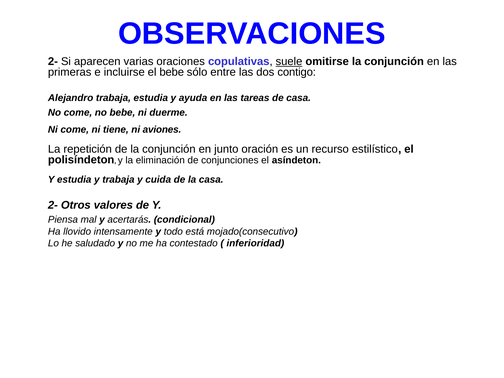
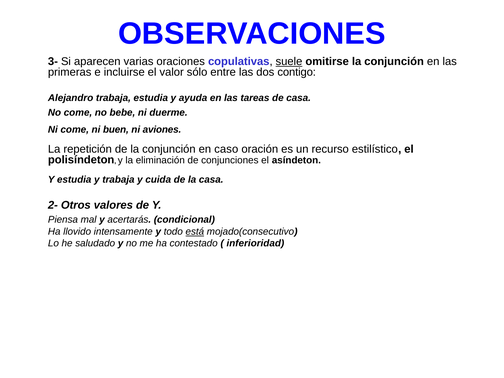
2-: 2- -> 3- (53, 61)
el bebe: bebe -> valor (172, 72)
tiene: tiene -> buen (116, 130)
junto: junto -> caso (226, 149)
está underline: none -> present (195, 232)
